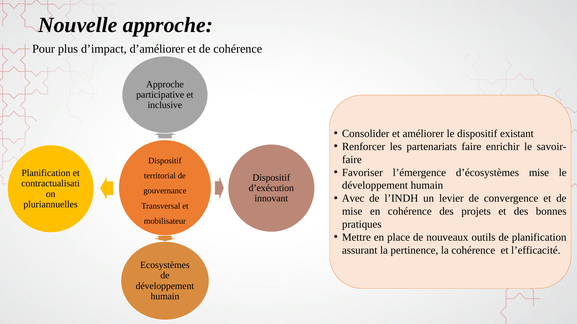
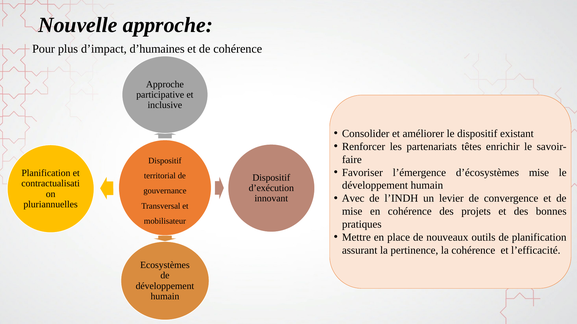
d’améliorer: d’améliorer -> d’humaines (157, 49)
partenariats faire: faire -> têtes (471, 147)
